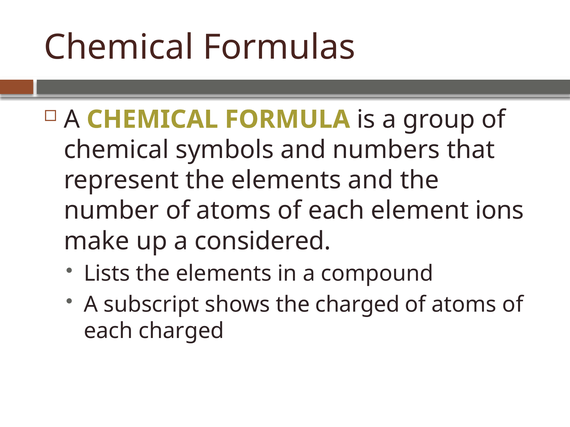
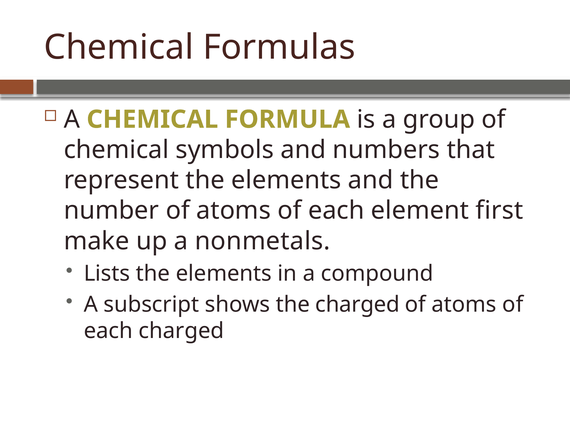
ions: ions -> first (499, 211)
considered: considered -> nonmetals (263, 241)
